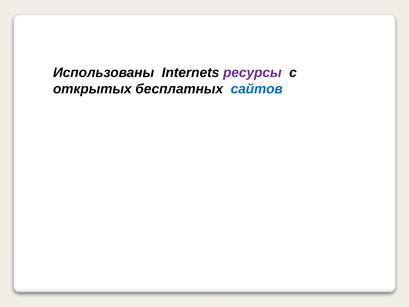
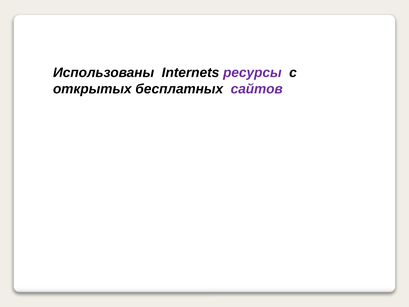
сайтов colour: blue -> purple (257, 89)
